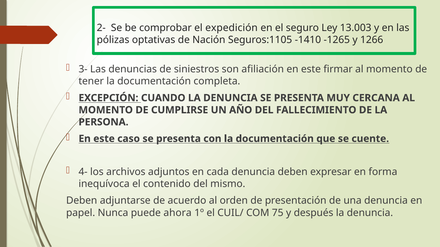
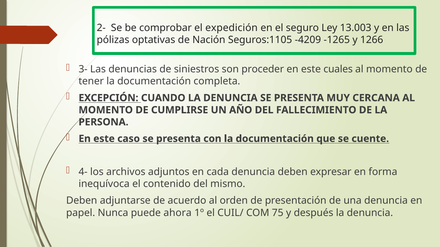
-1410: -1410 -> -4209 (308, 40)
afiliación: afiliación -> proceder (263, 69)
firmar: firmar -> cuales (338, 69)
